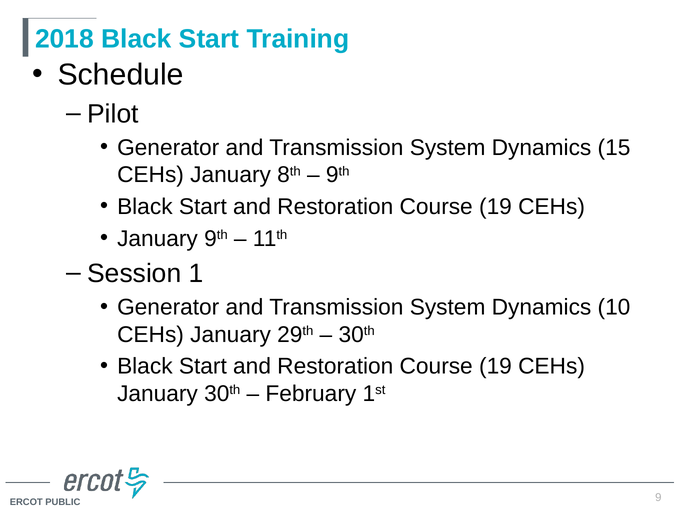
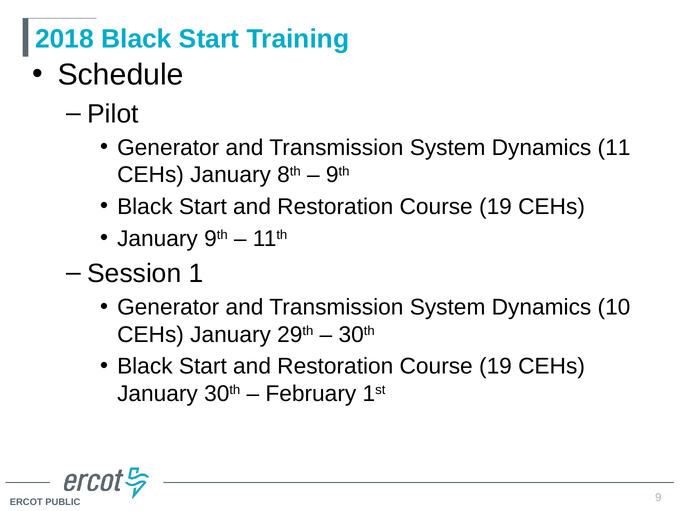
15: 15 -> 11 (614, 148)
